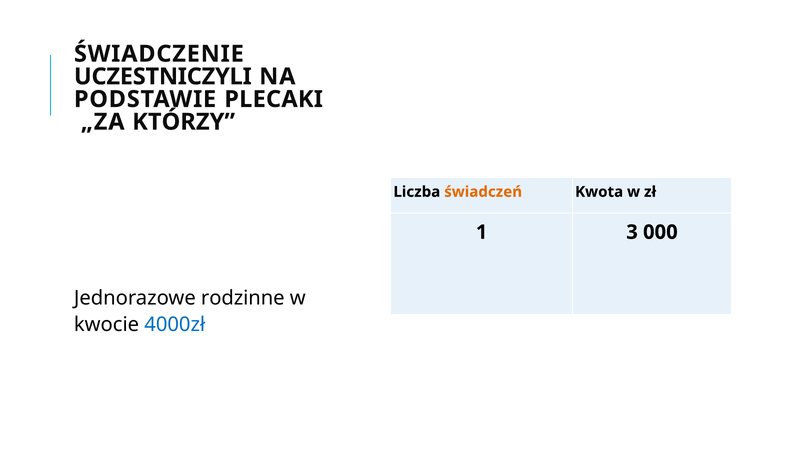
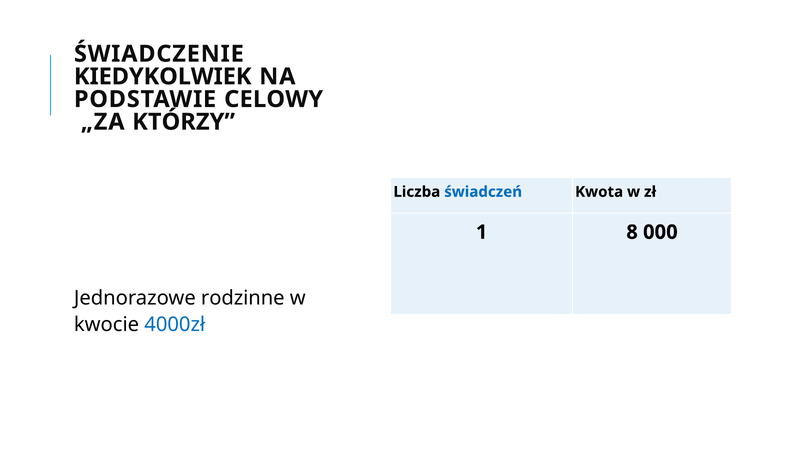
UCZESTNICZYLI: UCZESTNICZYLI -> KIEDYKOLWIEK (163, 76)
PLECAKI: PLECAKI -> CELOWY (274, 99)
świadczeń colour: orange -> blue (483, 192)
3: 3 -> 8 (632, 232)
